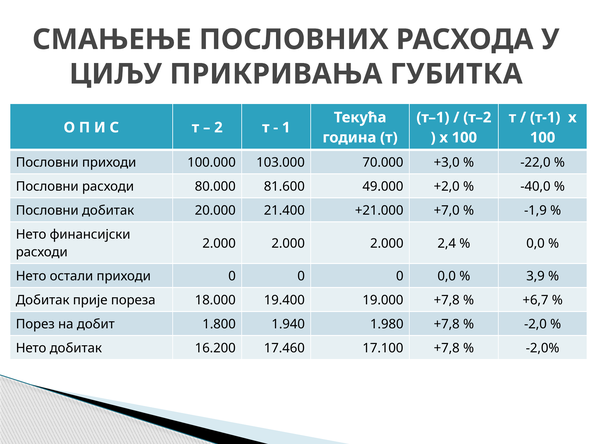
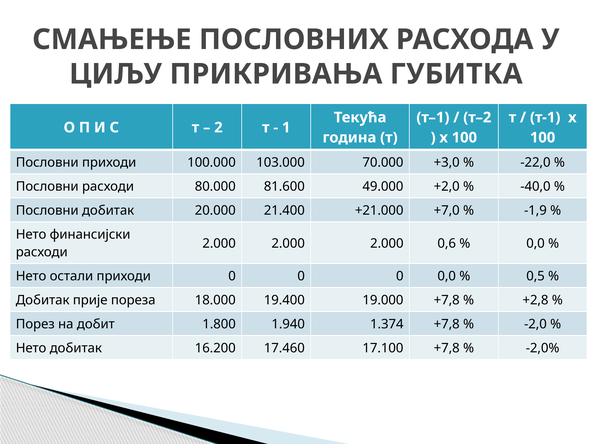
2,4: 2,4 -> 0,6 (447, 243)
3,9: 3,9 -> 0,5 (536, 276)
+6,7: +6,7 -> +2,8 (536, 300)
1.980: 1.980 -> 1.374 (387, 324)
